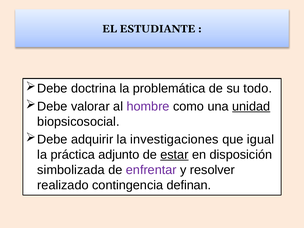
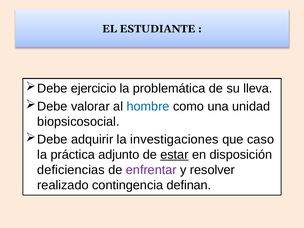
doctrina: doctrina -> ejercicio (94, 89)
todo: todo -> lleva (258, 89)
hombre colour: purple -> blue (148, 106)
unidad underline: present -> none (251, 106)
igual: igual -> caso (261, 140)
simbolizada: simbolizada -> deficiencias (71, 170)
